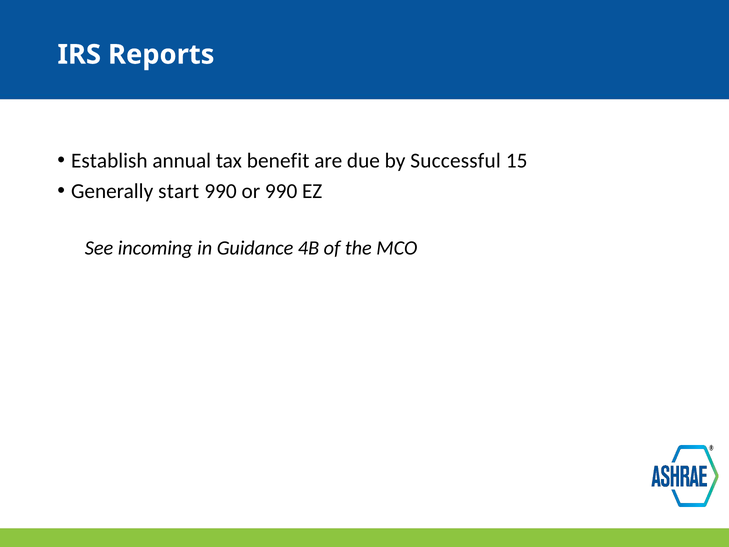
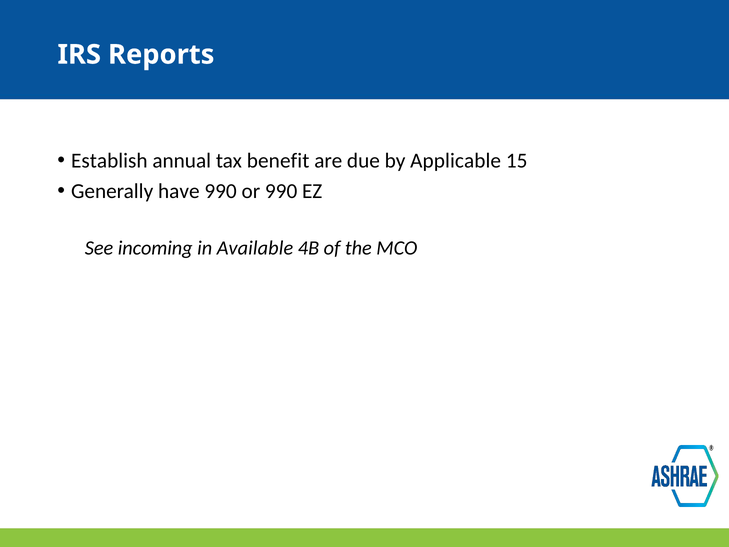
Successful: Successful -> Applicable (456, 161)
start: start -> have (179, 191)
Guidance: Guidance -> Available (255, 248)
